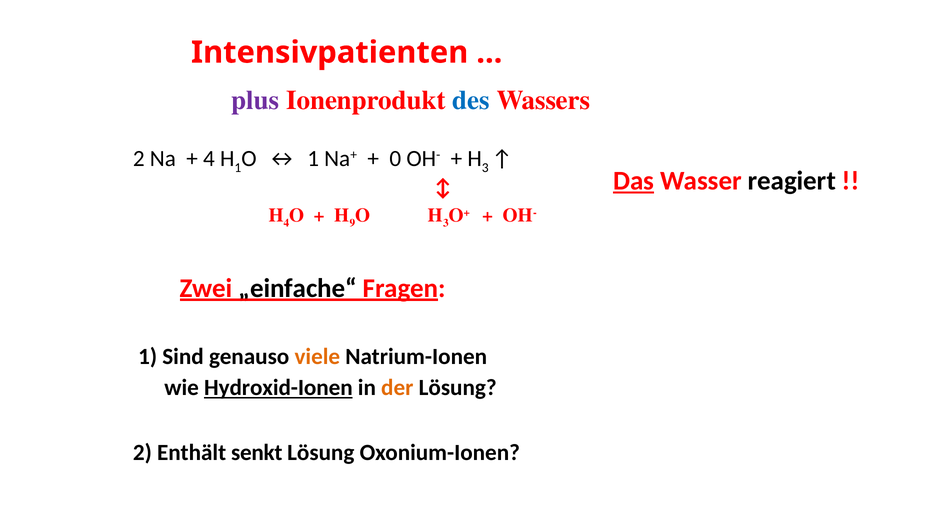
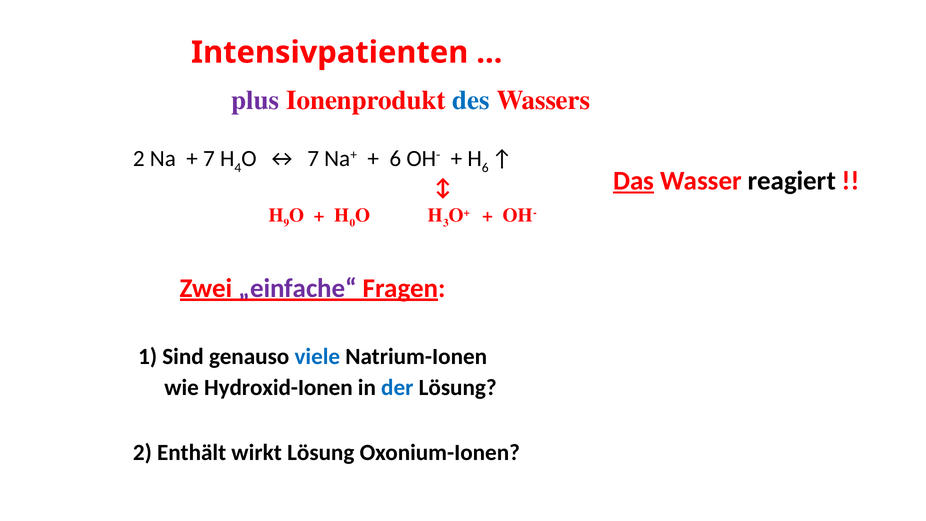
4: 4 -> 7 (209, 159)
1: 1 -> 4 (238, 168)
1: 1 -> 7 (313, 159)
0: 0 -> 6 (395, 159)
3: 3 -> 6 (485, 168)
4: 4 -> 9 (286, 223)
9: 9 -> 0 (352, 223)
„einfache“ colour: black -> purple (298, 288)
viele colour: orange -> blue (317, 356)
Hydroxid-Ionen underline: present -> none (278, 388)
der colour: orange -> blue (397, 388)
senkt: senkt -> wirkt (257, 452)
